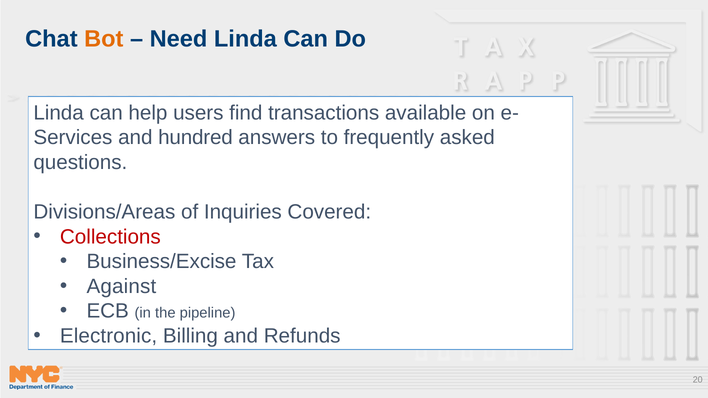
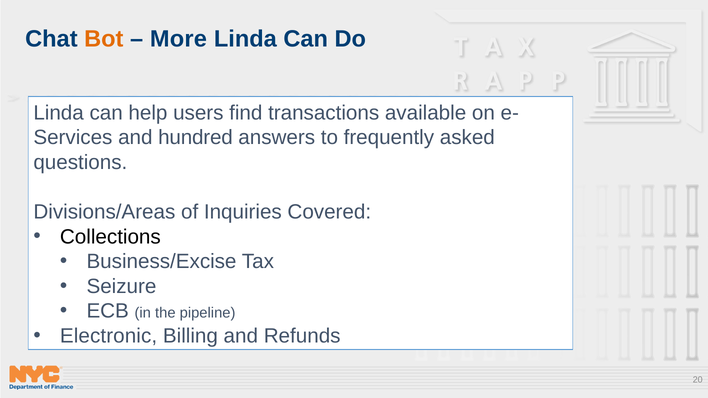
Need: Need -> More (178, 39)
Collections colour: red -> black (110, 237)
Against: Against -> Seizure (121, 287)
